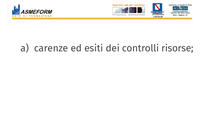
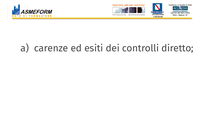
risorse: risorse -> diretto (177, 48)
